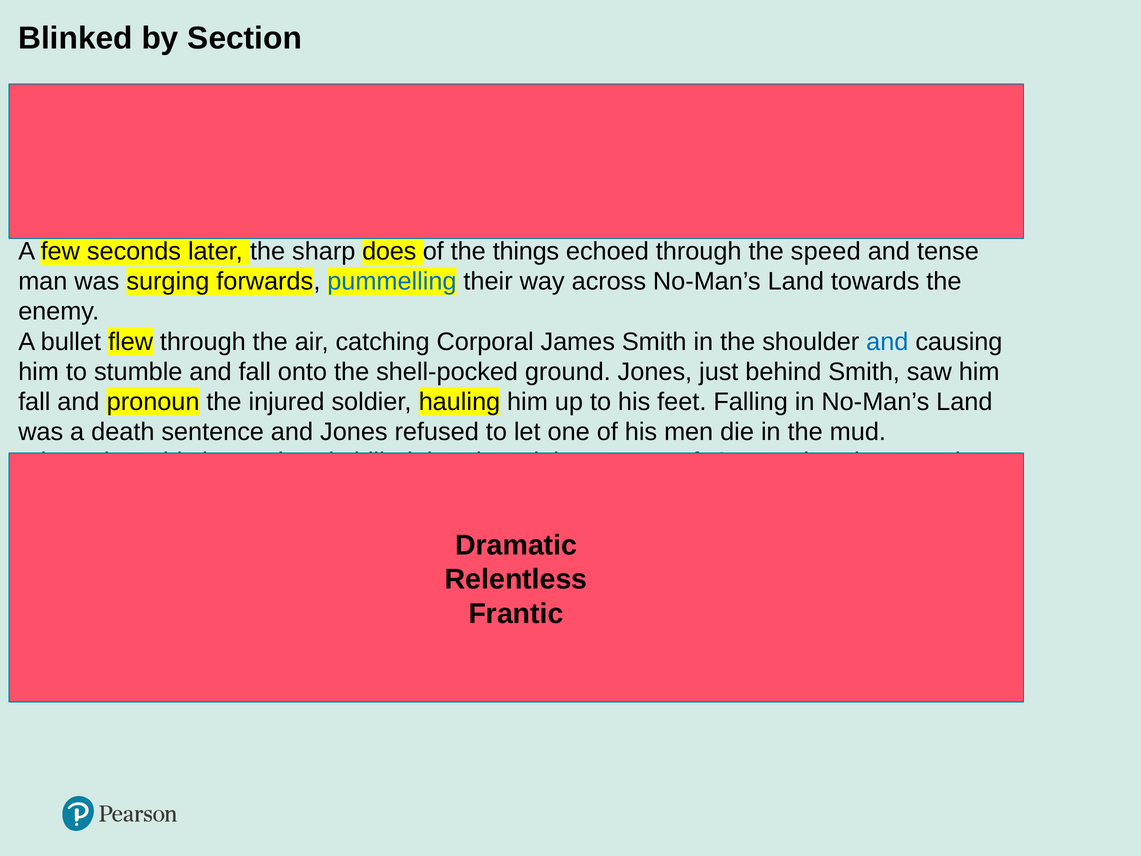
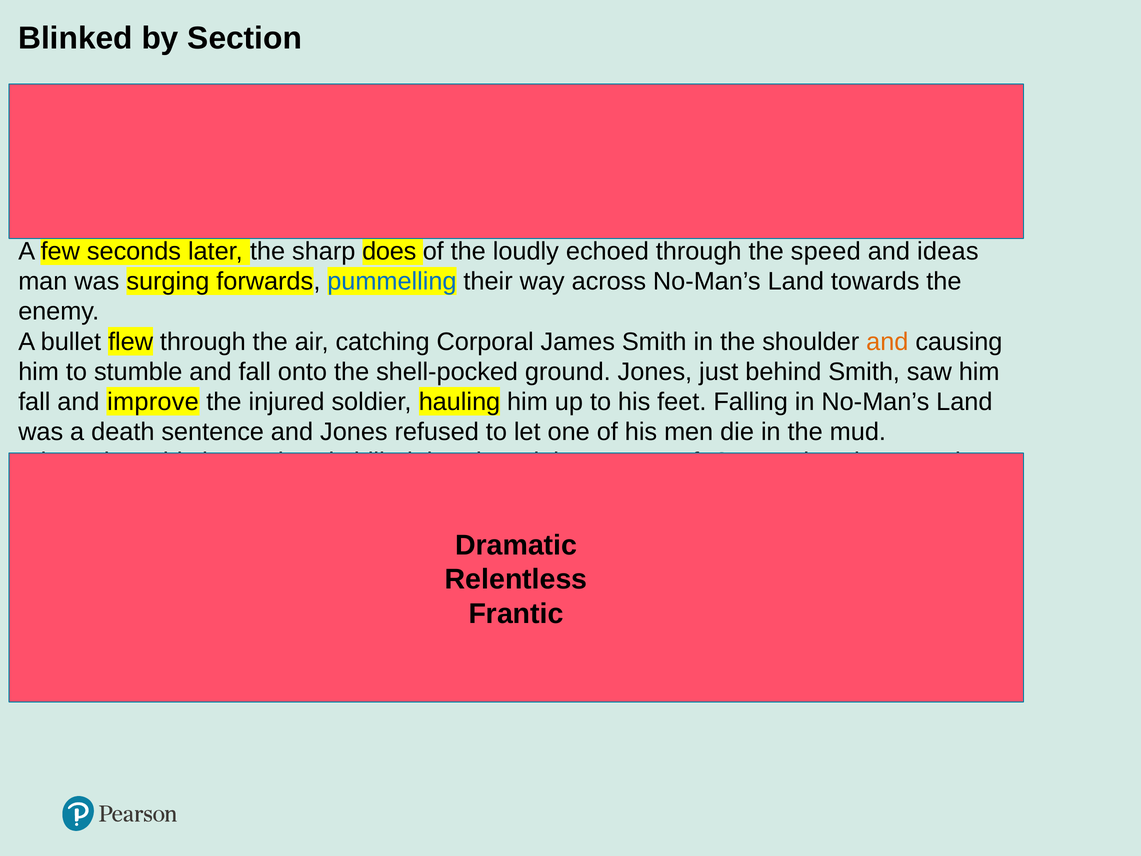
things: things -> loudly (526, 251)
tense: tense -> ideas (948, 251)
and colour: blue -> orange (887, 342)
pronoun: pronoun -> improve (153, 402)
